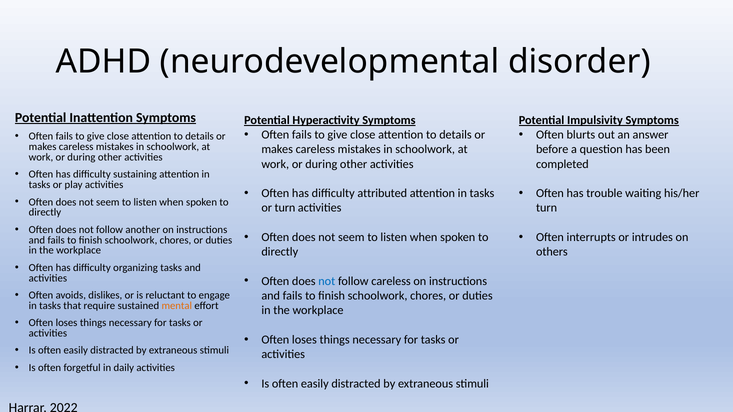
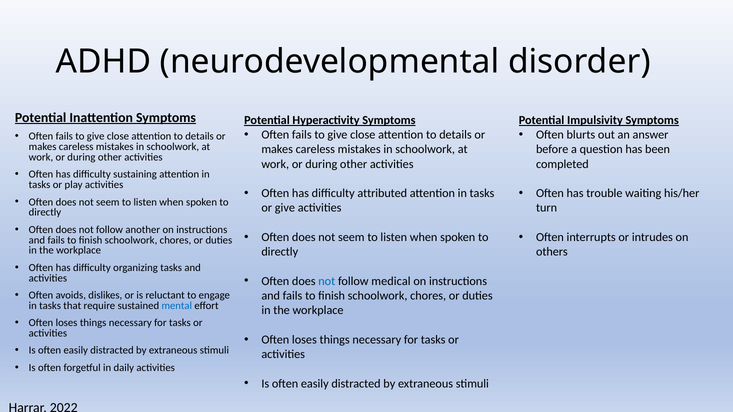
or turn: turn -> give (285, 208)
follow careless: careless -> medical (391, 281)
mental colour: orange -> blue (177, 306)
